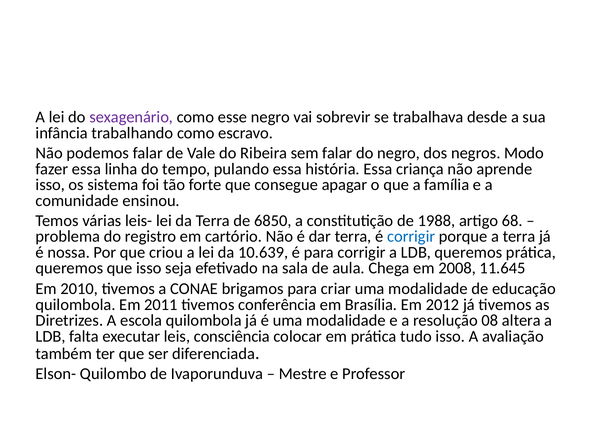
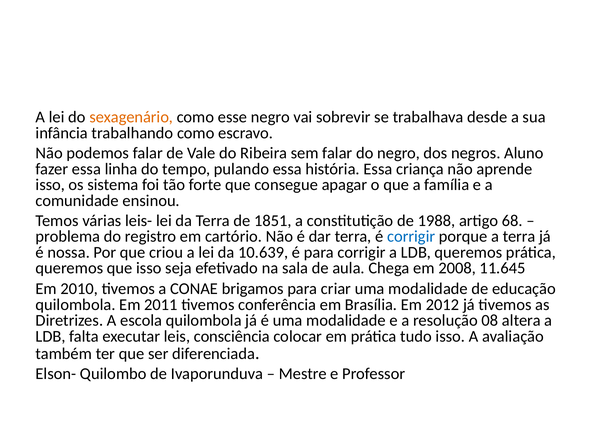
sexagenário colour: purple -> orange (131, 117)
Modo: Modo -> Aluno (524, 153)
6850: 6850 -> 1851 (273, 221)
